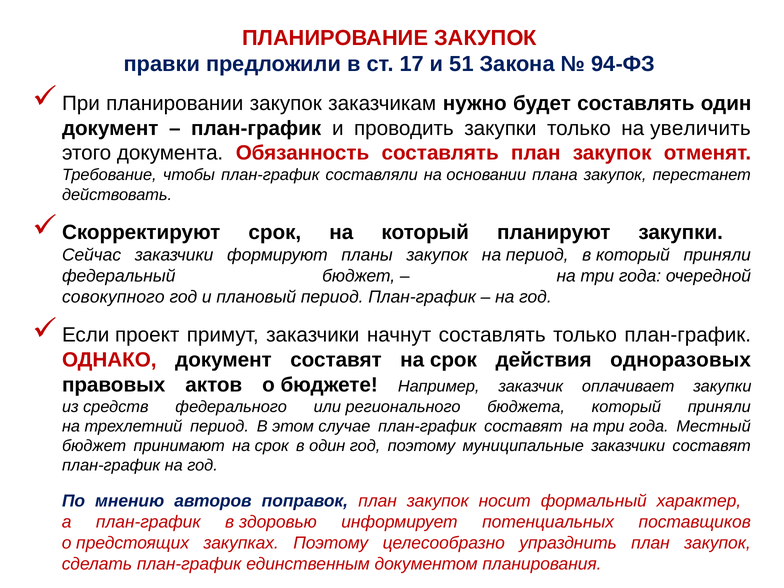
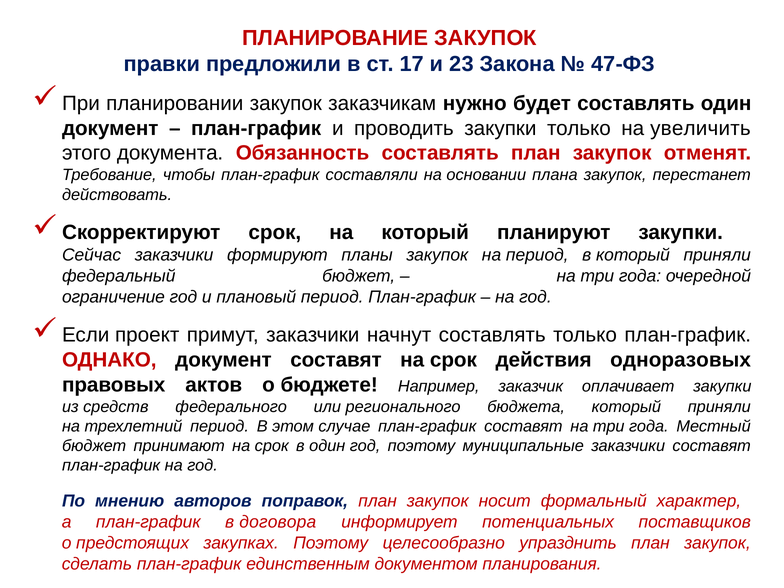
51: 51 -> 23 (462, 64)
94-ФЗ: 94-ФЗ -> 47-ФЗ (623, 64)
совокупного: совокупного -> ограничение (113, 297)
здоровью: здоровью -> договора (278, 522)
